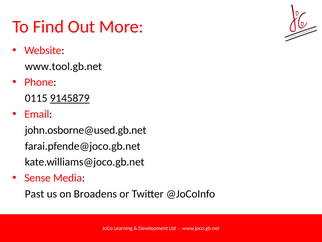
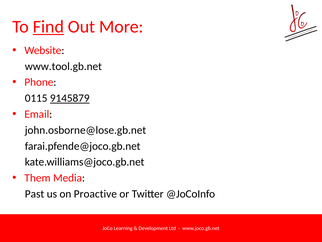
Find underline: none -> present (48, 27)
john.osborne@used.gb.net: john.osborne@used.gb.net -> john.osborne@lose.gb.net (85, 130)
Sense: Sense -> Them (37, 178)
Broadens: Broadens -> Proactive (95, 194)
